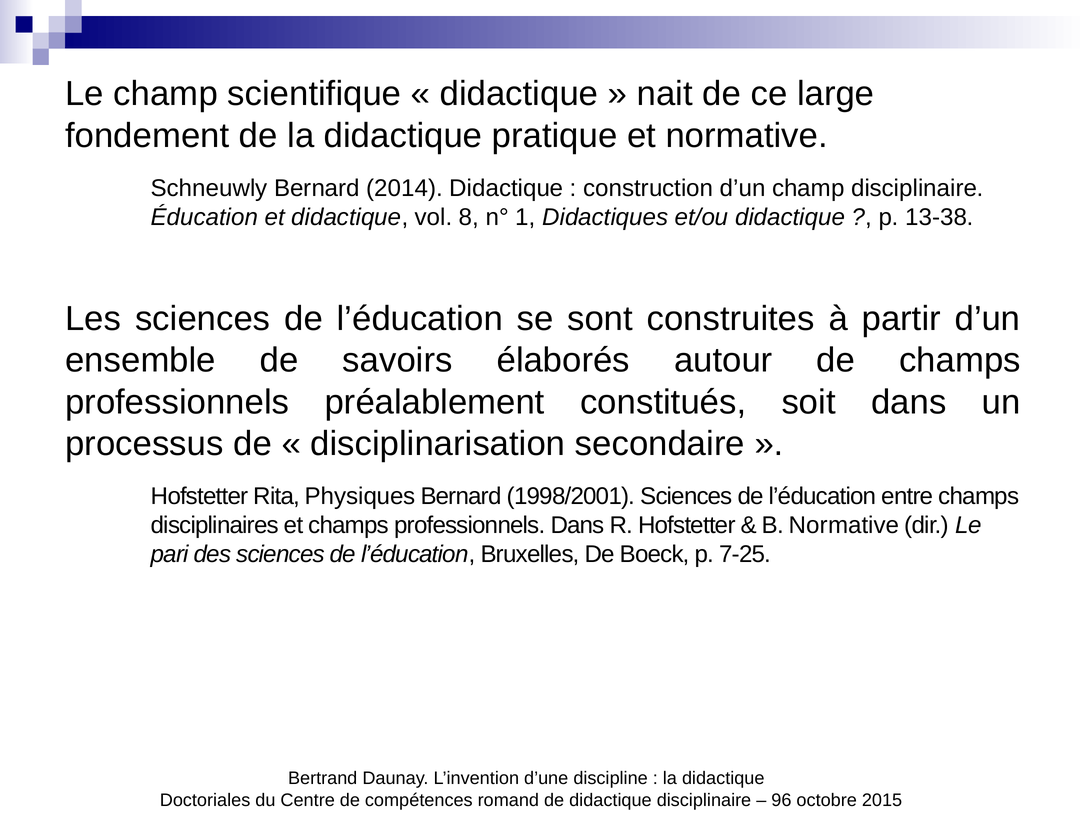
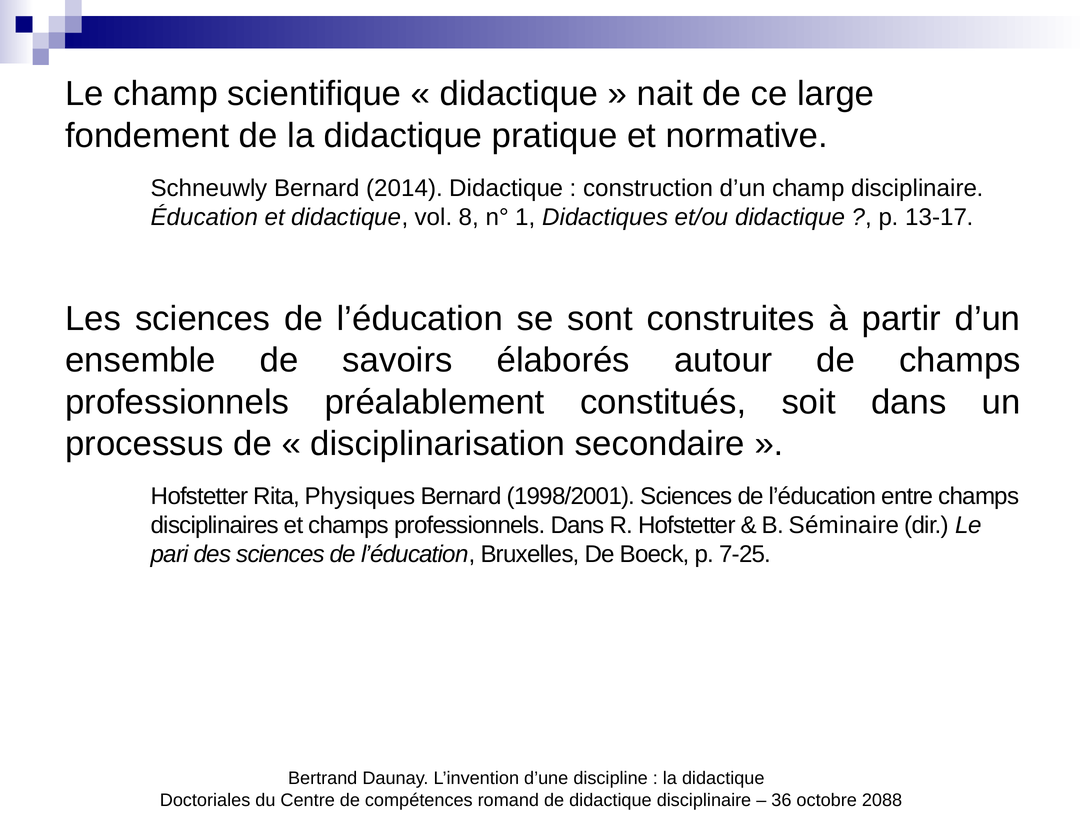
13-38: 13-38 -> 13-17 (940, 217)
B Normative: Normative -> Séminaire (844, 525)
96: 96 -> 36 (781, 800)
2015: 2015 -> 2088 (882, 800)
